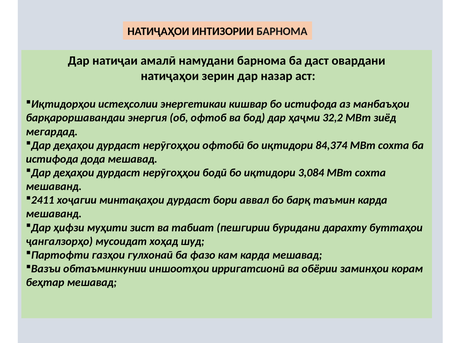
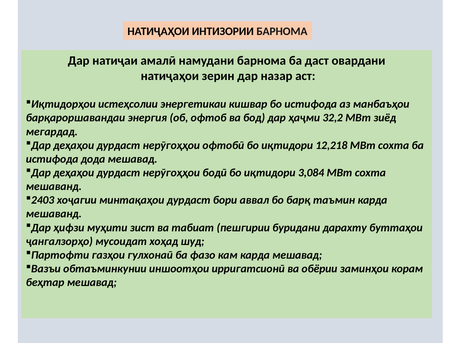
84,374: 84,374 -> 12,218 (331, 145)
2411: 2411 -> 2403 (43, 200)
